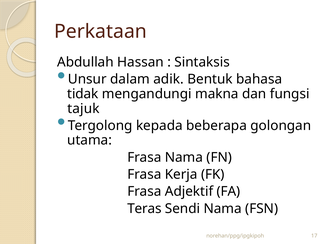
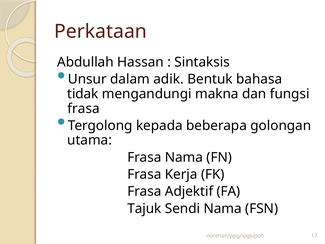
tajuk: tajuk -> frasa (83, 108)
Teras: Teras -> Tajuk (144, 208)
